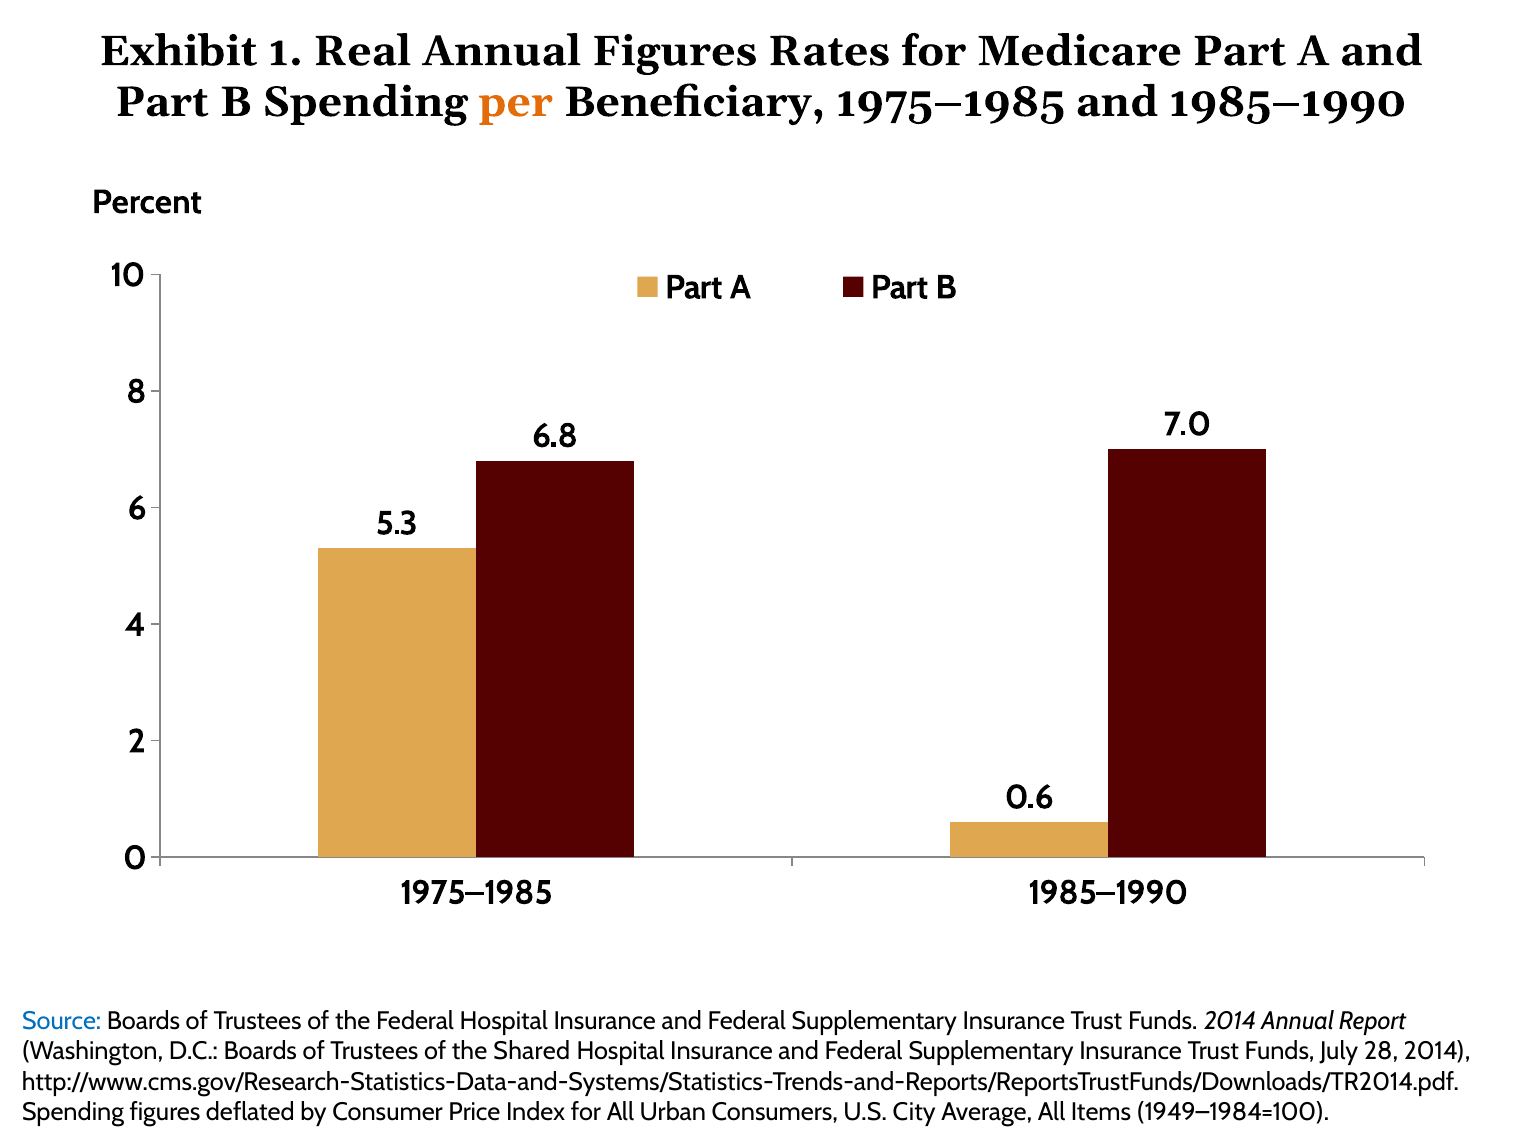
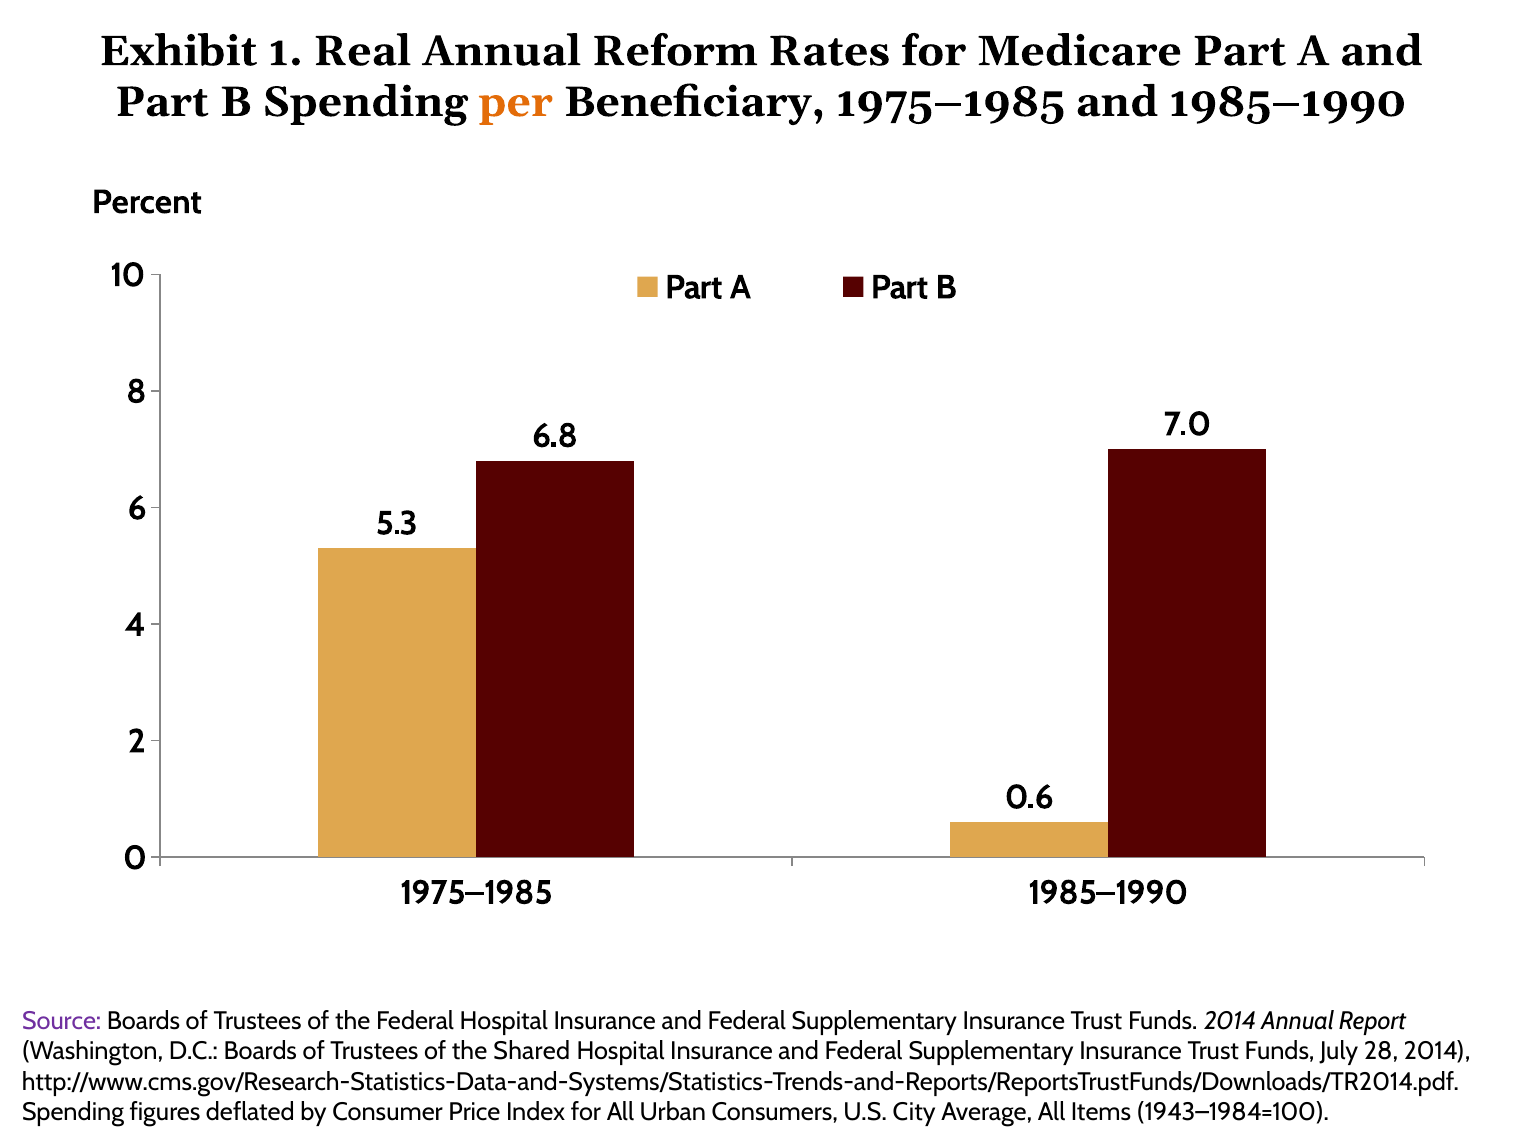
Annual Figures: Figures -> Reform (675, 51)
Source colour: blue -> purple (62, 1021)
1949–1984=100: 1949–1984=100 -> 1943–1984=100 (1233, 1112)
